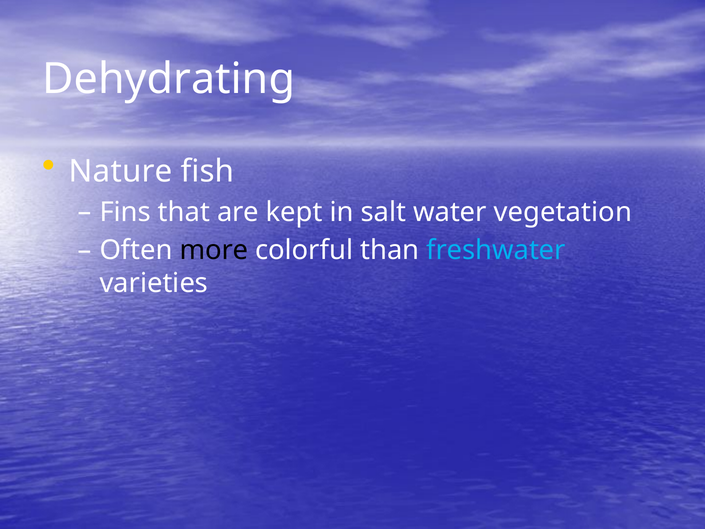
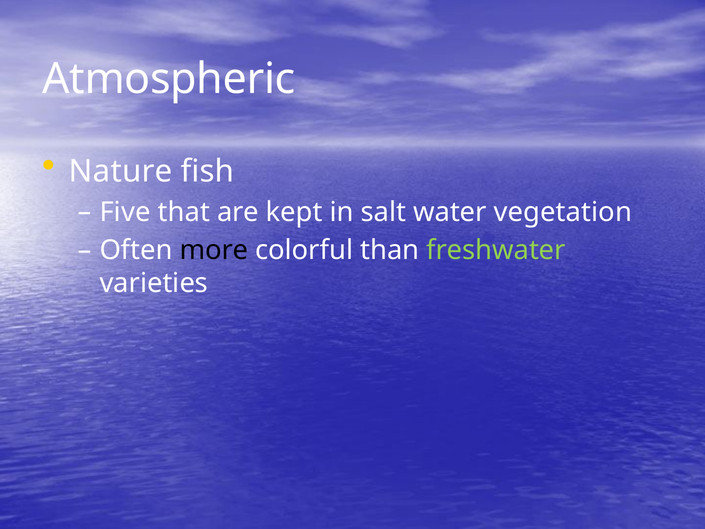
Dehydrating: Dehydrating -> Atmospheric (169, 79)
Fins: Fins -> Five (125, 212)
freshwater colour: light blue -> light green (496, 250)
